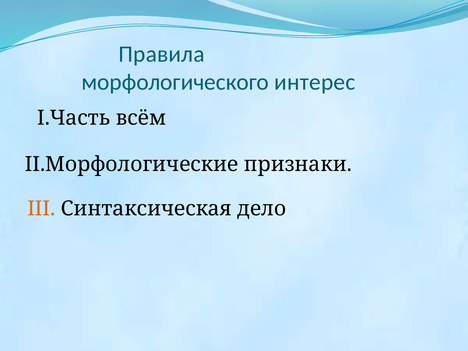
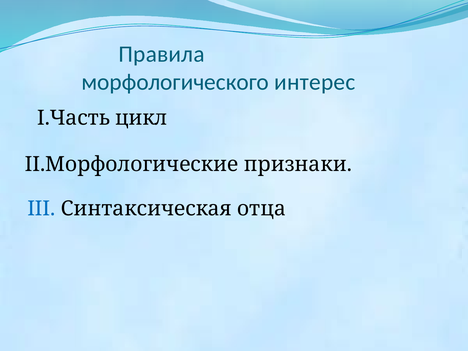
всём: всём -> цикл (141, 118)
III colour: orange -> blue (41, 209)
дело: дело -> отца (262, 209)
